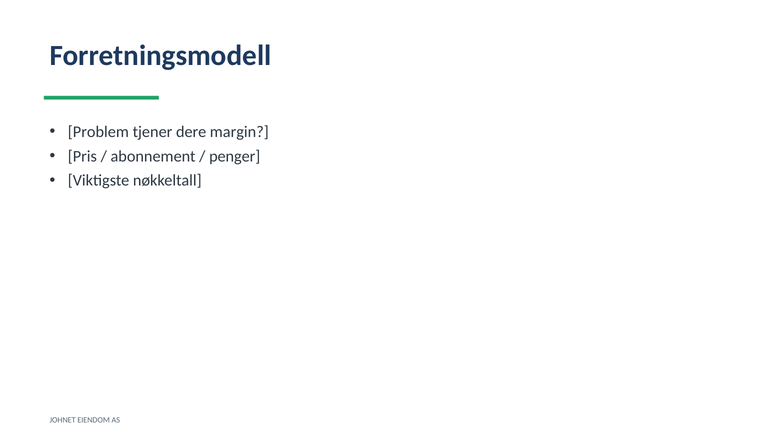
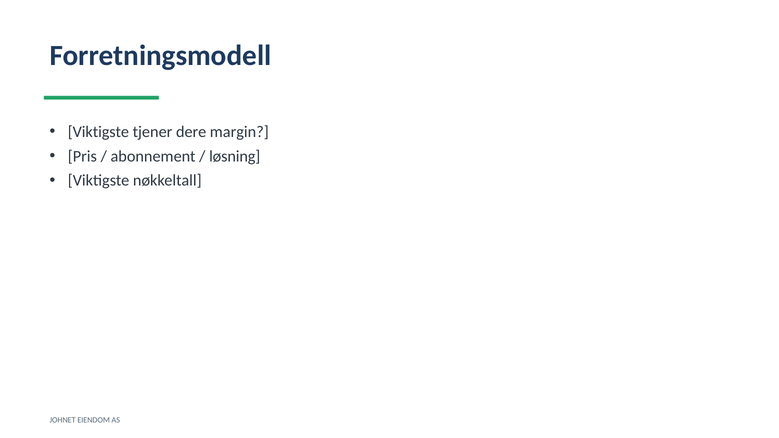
Problem: Problem -> Viktigste (98, 132)
penger: penger -> løsning (235, 156)
